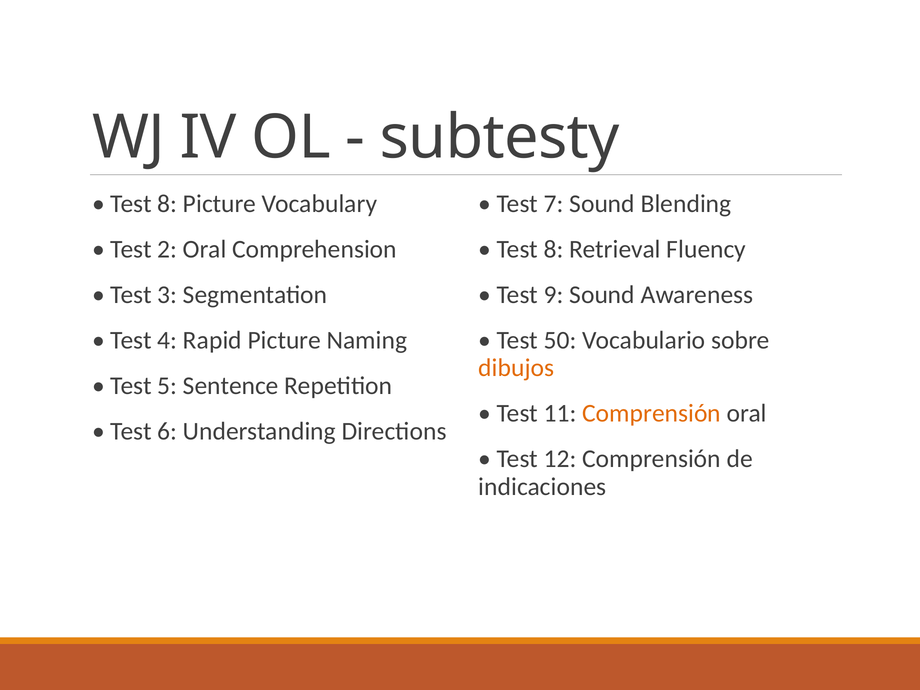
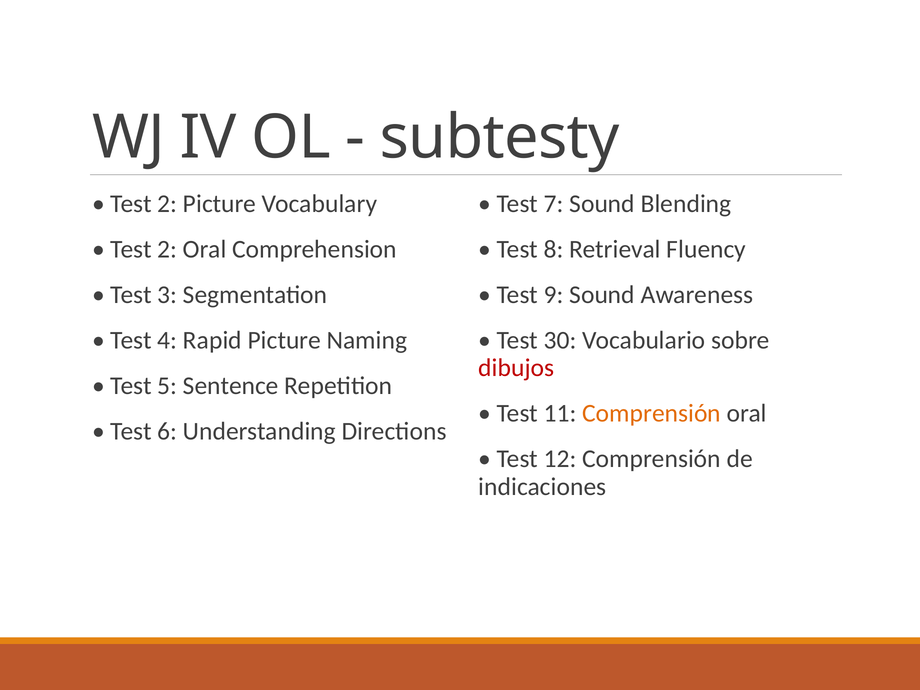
8: 8 -> 2 (167, 204)
50: 50 -> 30 (560, 340)
dibujos colour: orange -> red (516, 368)
